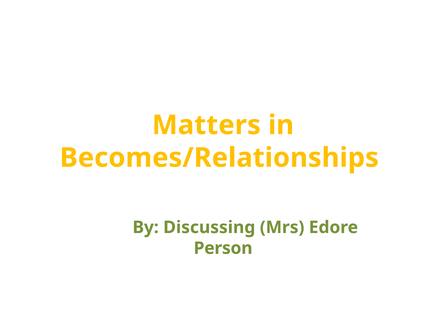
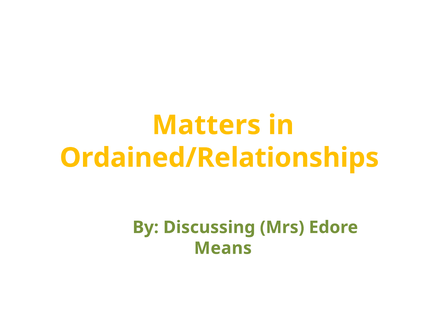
Becomes/Relationships: Becomes/Relationships -> Ordained/Relationships (219, 158)
Person: Person -> Means (223, 249)
